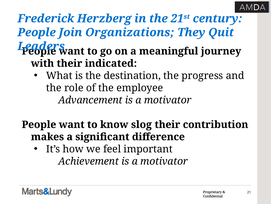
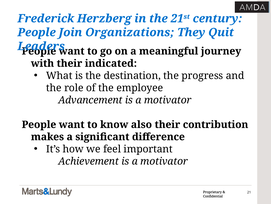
slog: slog -> also (141, 124)
